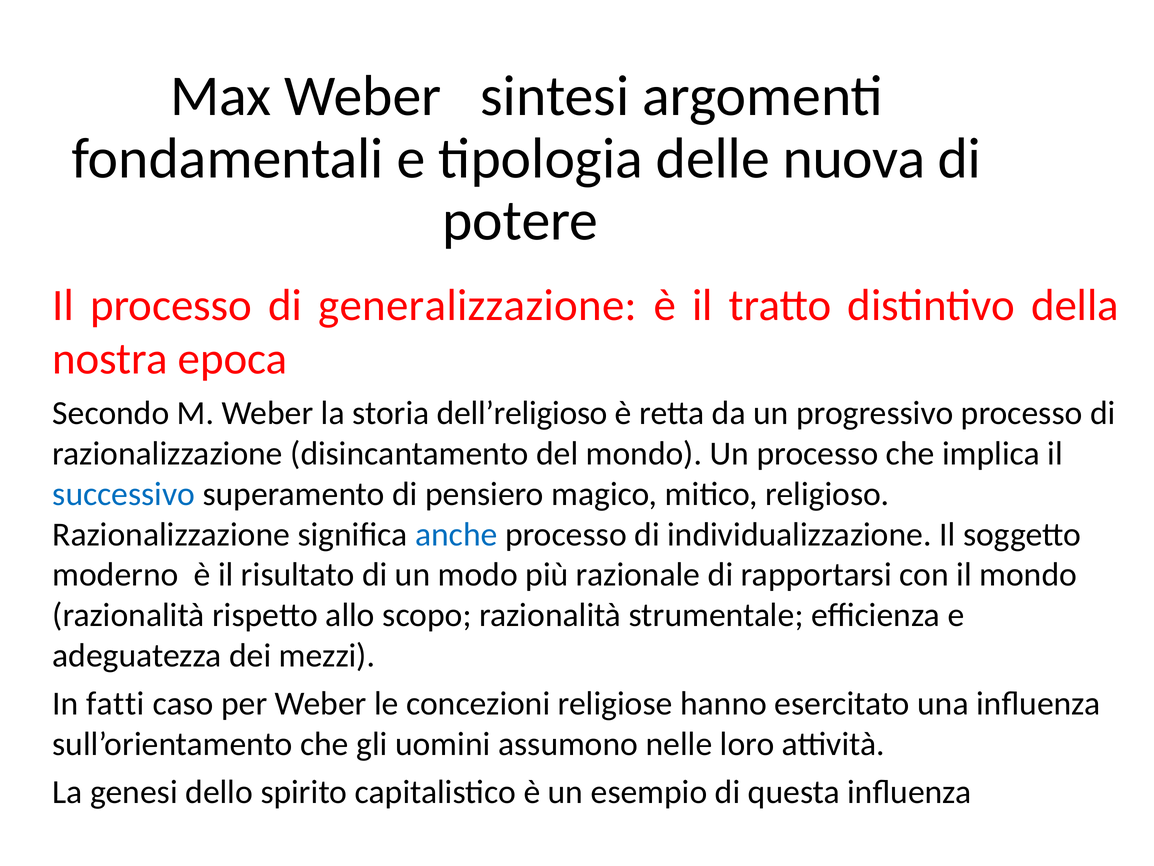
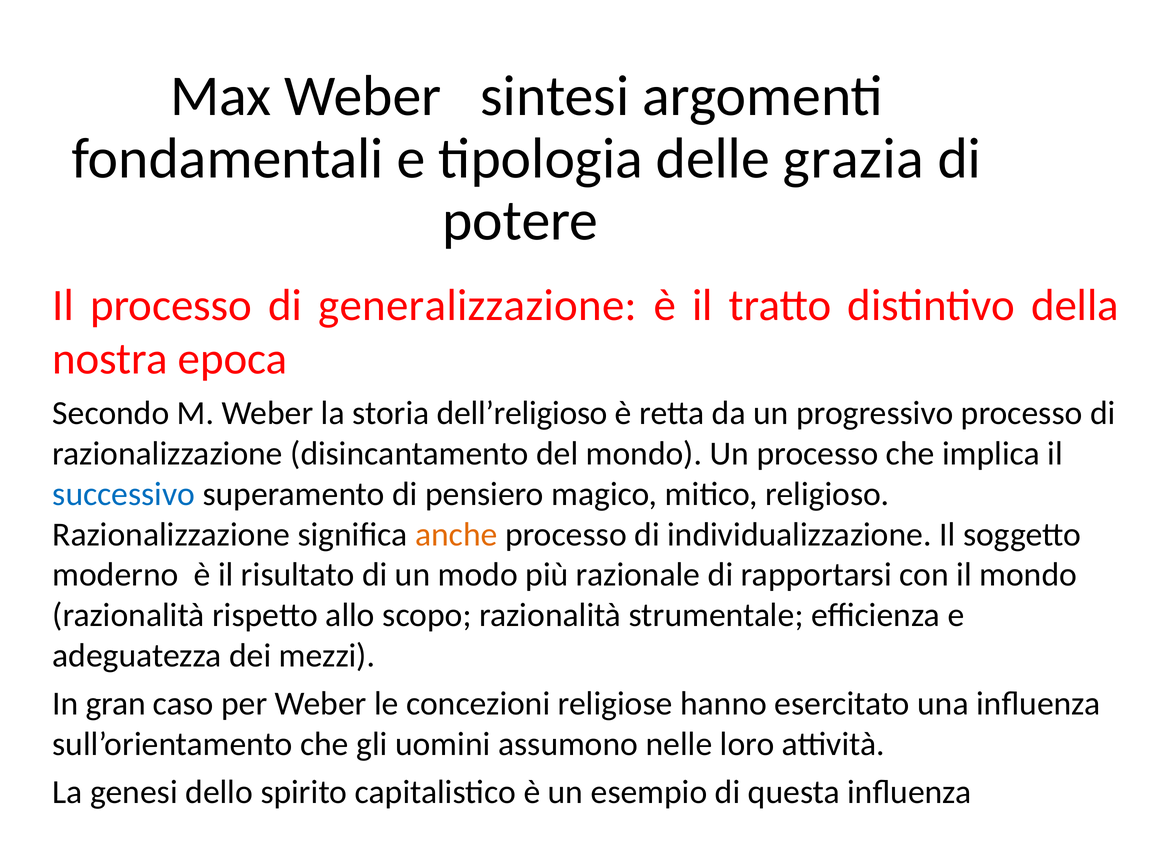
nuova: nuova -> grazia (853, 158)
anche colour: blue -> orange (456, 534)
fatti: fatti -> gran (116, 703)
